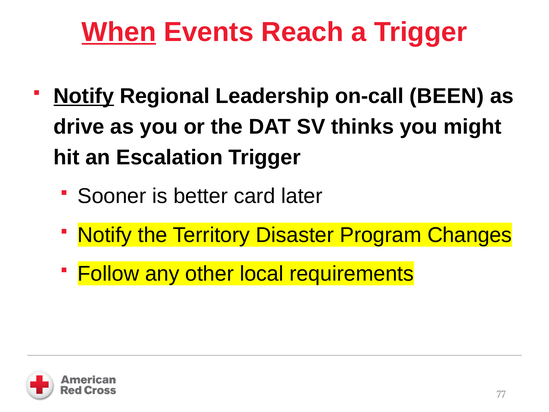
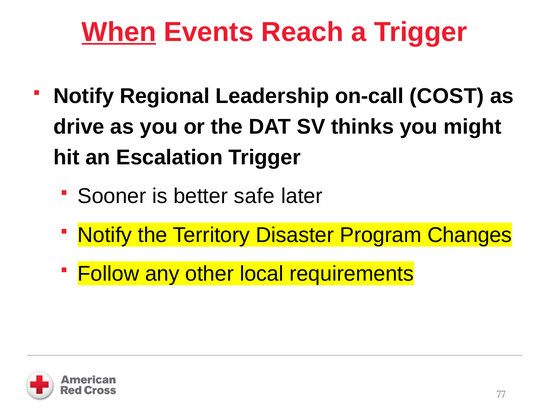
Notify underline: present -> none (84, 96)
BEEN: BEEN -> COST (447, 96)
card: card -> safe (254, 196)
